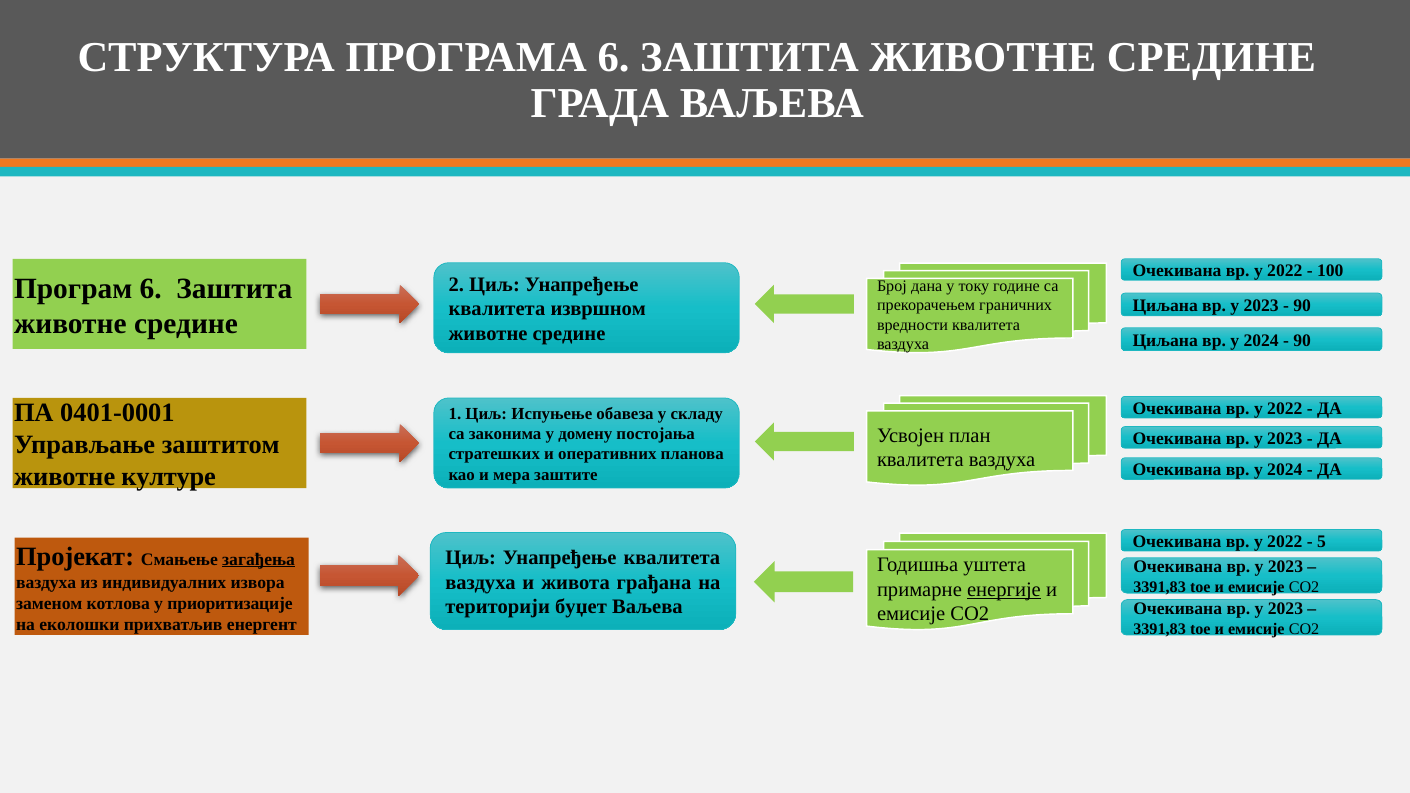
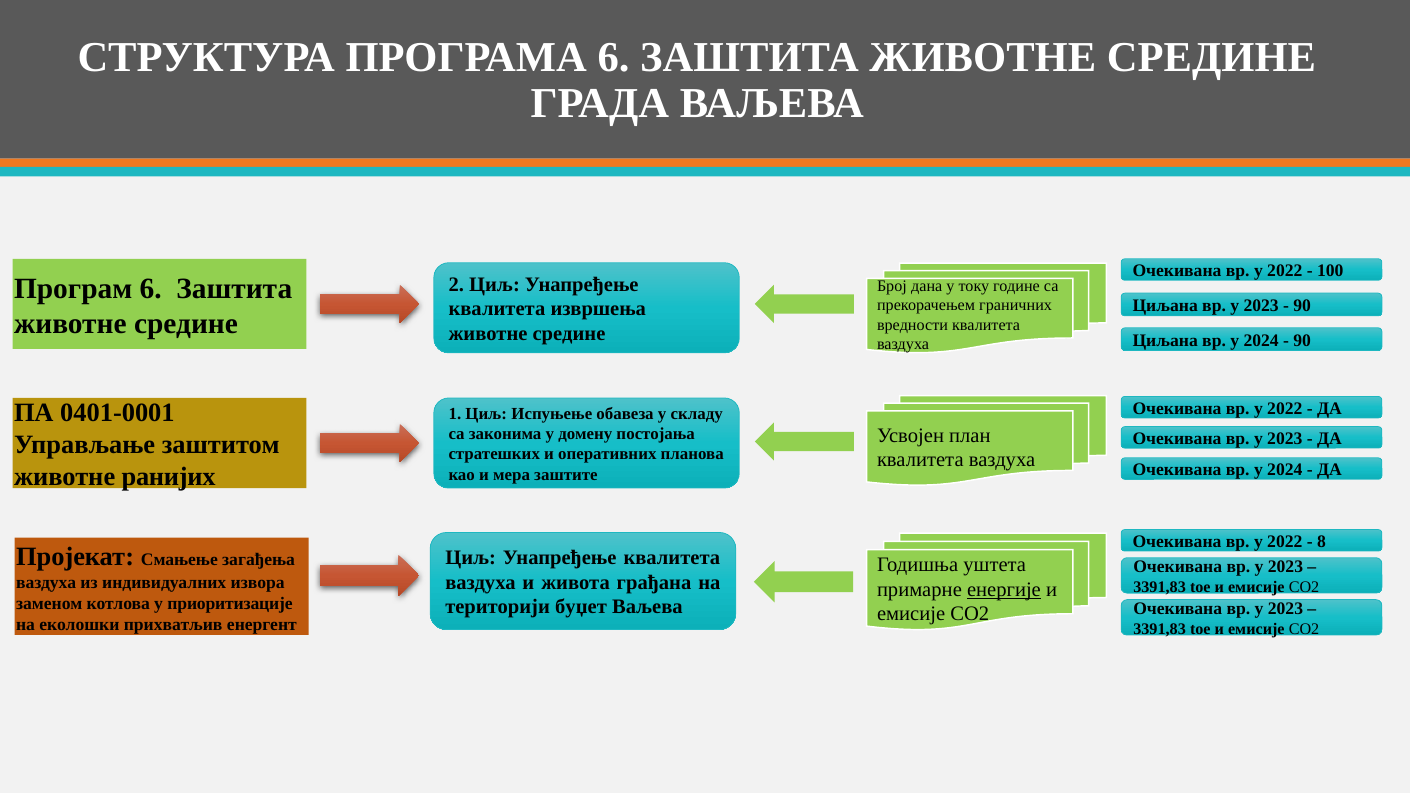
извршном: извршном -> извршења (598, 309)
културе: културе -> ранијих (169, 477)
5: 5 -> 8 (1321, 542)
загађења underline: present -> none (259, 559)
